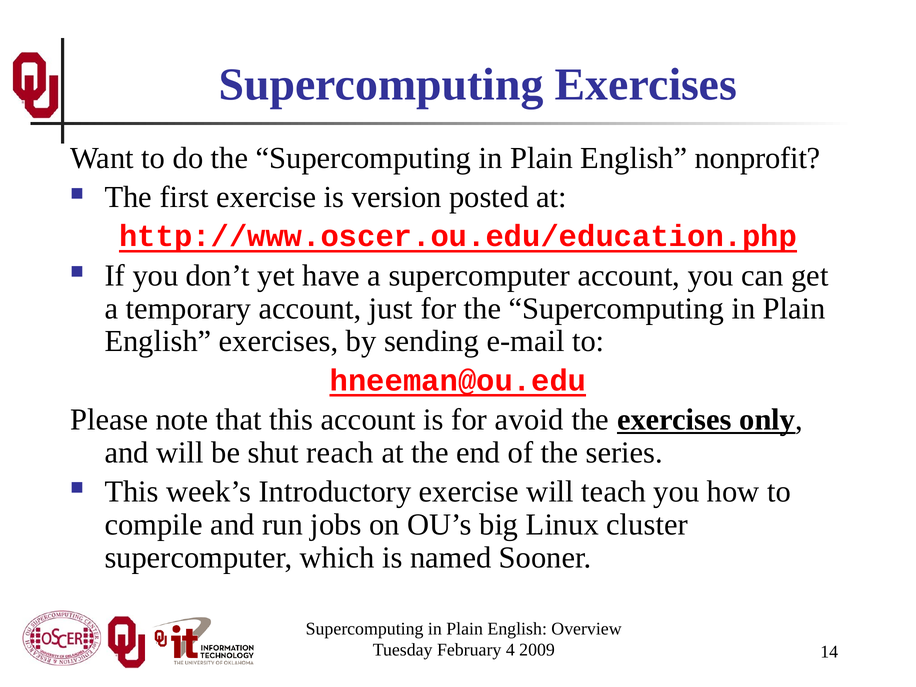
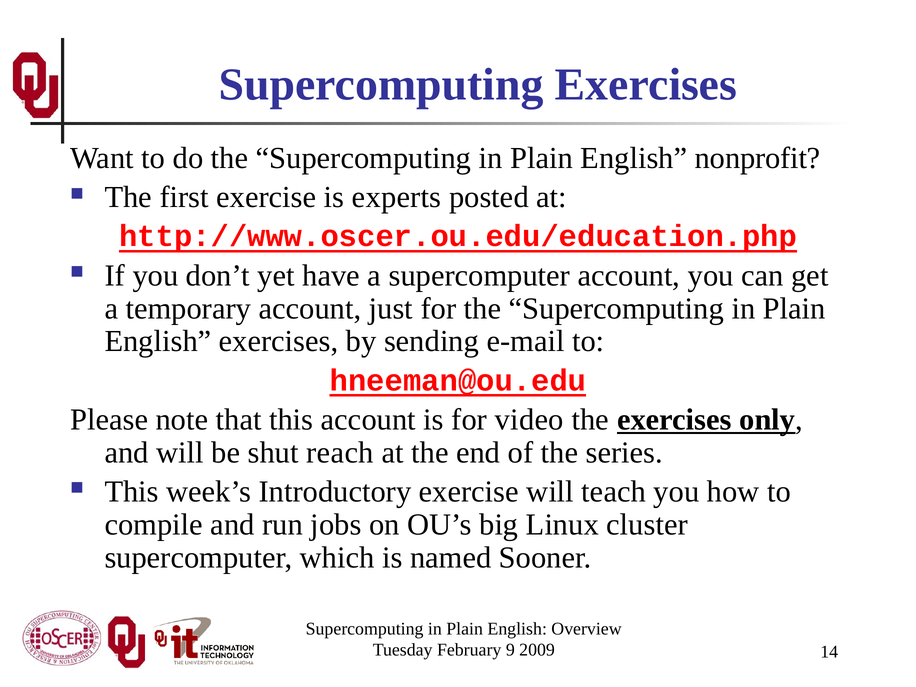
version: version -> experts (397, 197)
avoid: avoid -> video (529, 420)
4: 4 -> 9 (510, 650)
